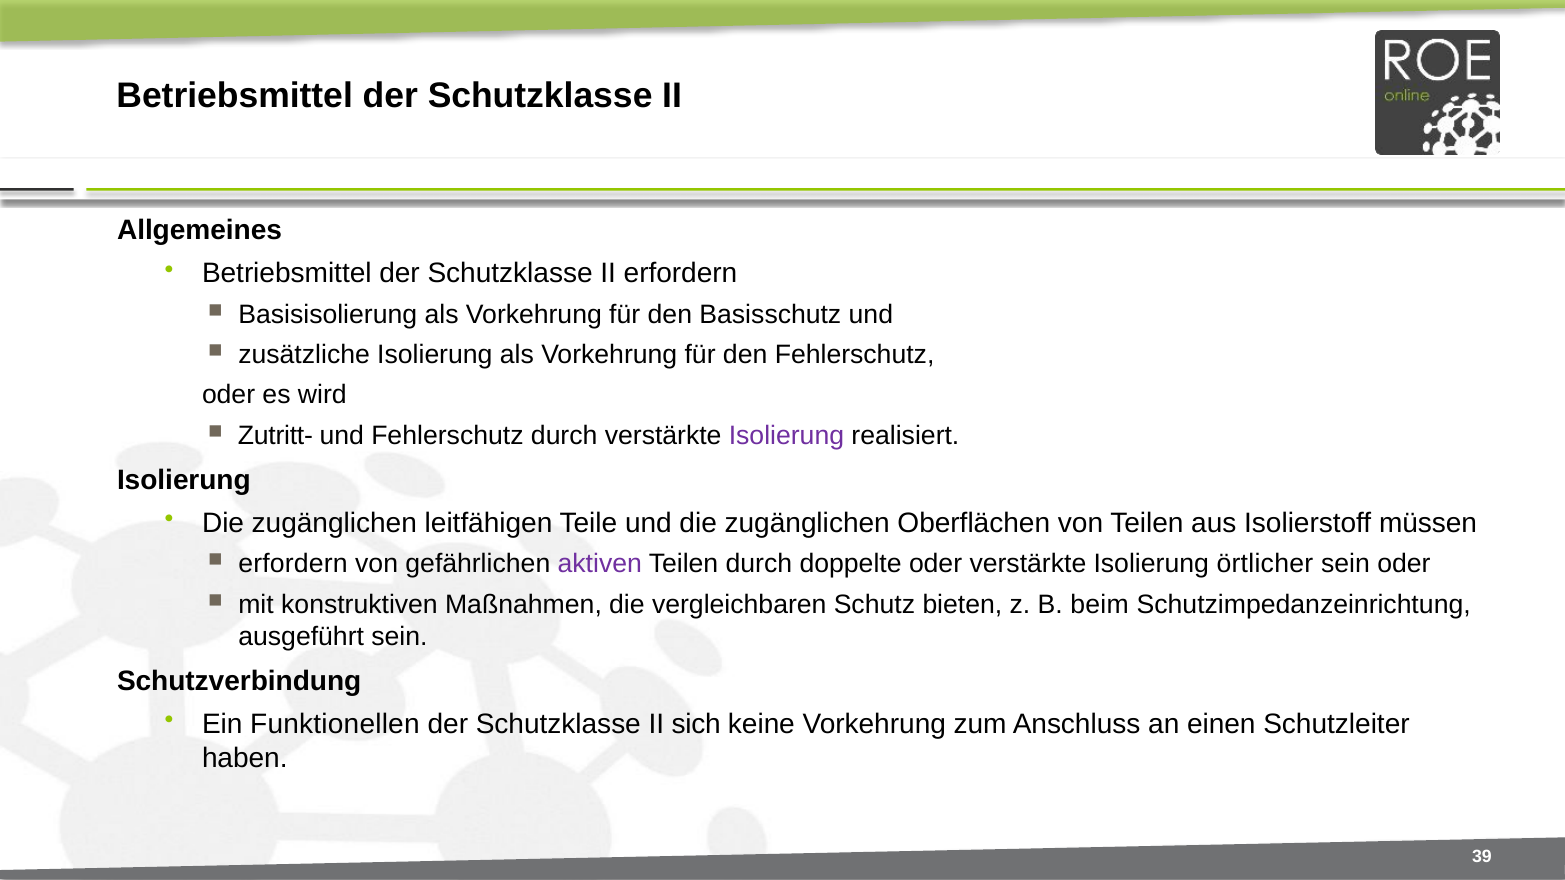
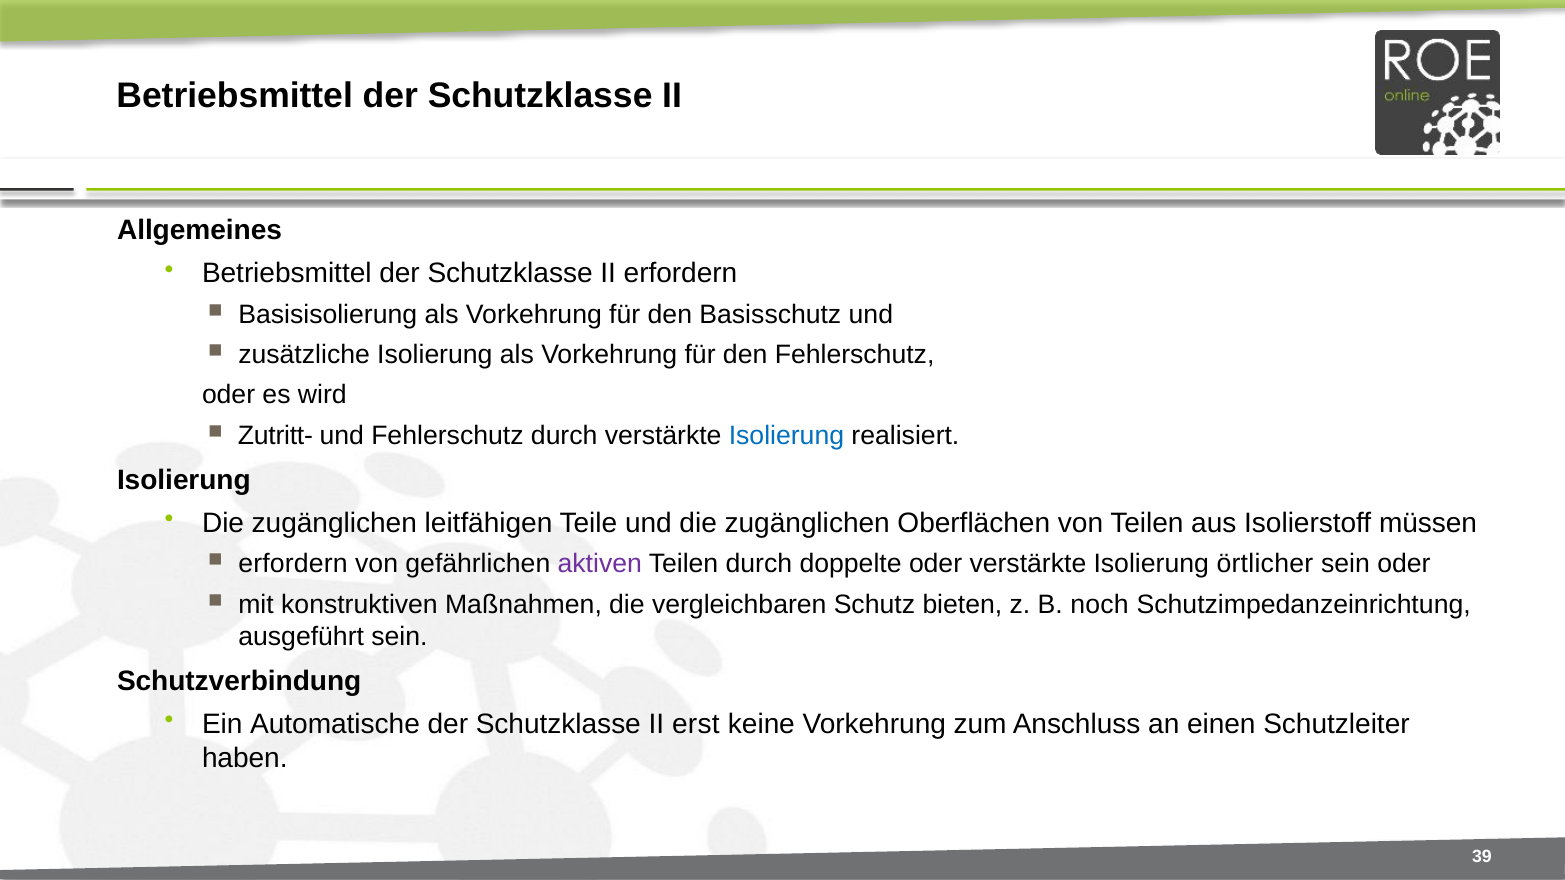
Isolierung colour: purple -> blue (786, 435)
beim: beim -> noch (1100, 605)
Funktionellen: Funktionellen -> Automatische (335, 724)
sich: sich -> erst (696, 724)
